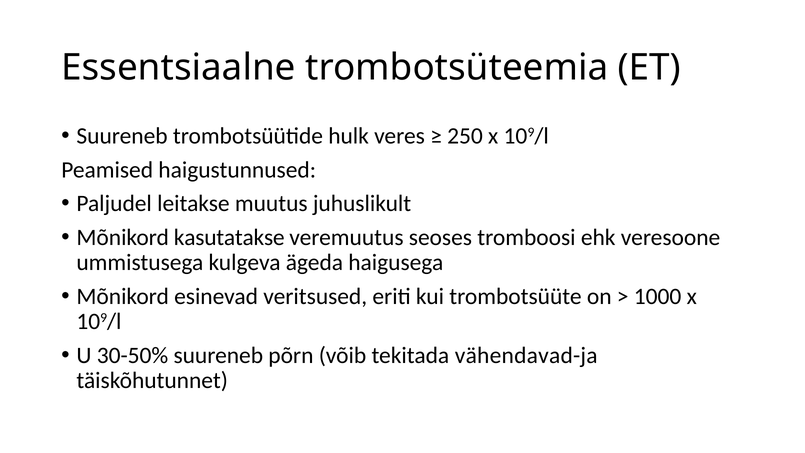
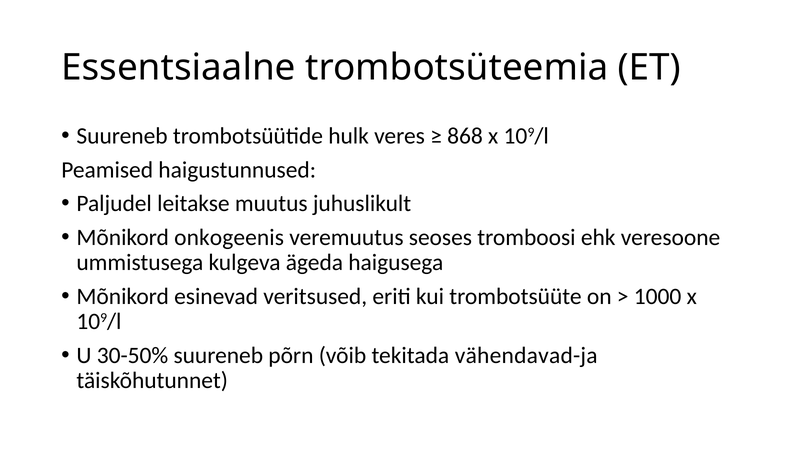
250: 250 -> 868 (465, 136)
kasutatakse: kasutatakse -> onkogeenis (229, 237)
